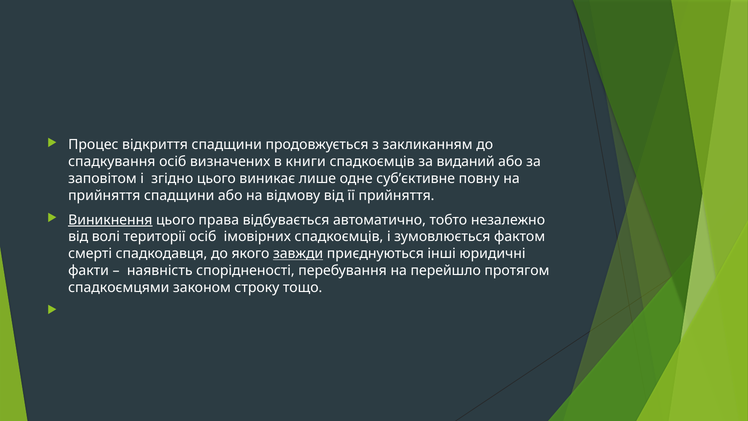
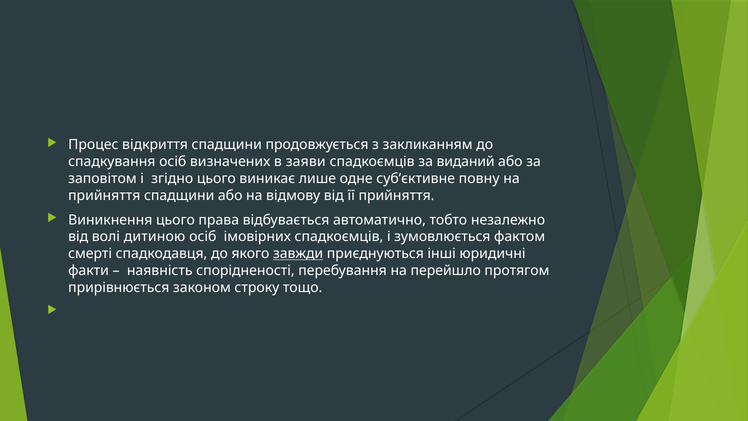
книги: книги -> заяви (306, 162)
Виникнення underline: present -> none (110, 220)
території: території -> дитиною (154, 237)
спадкоємцями: спадкоємцями -> прирівнюється (119, 287)
